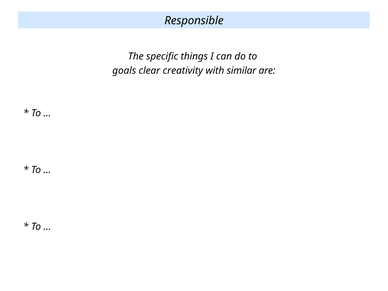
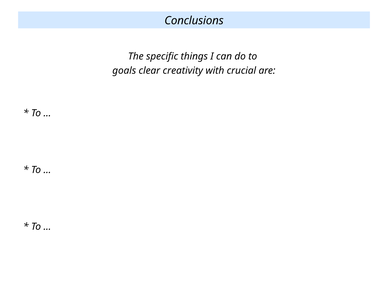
Responsible: Responsible -> Conclusions (194, 21)
similar: similar -> crucial (241, 71)
